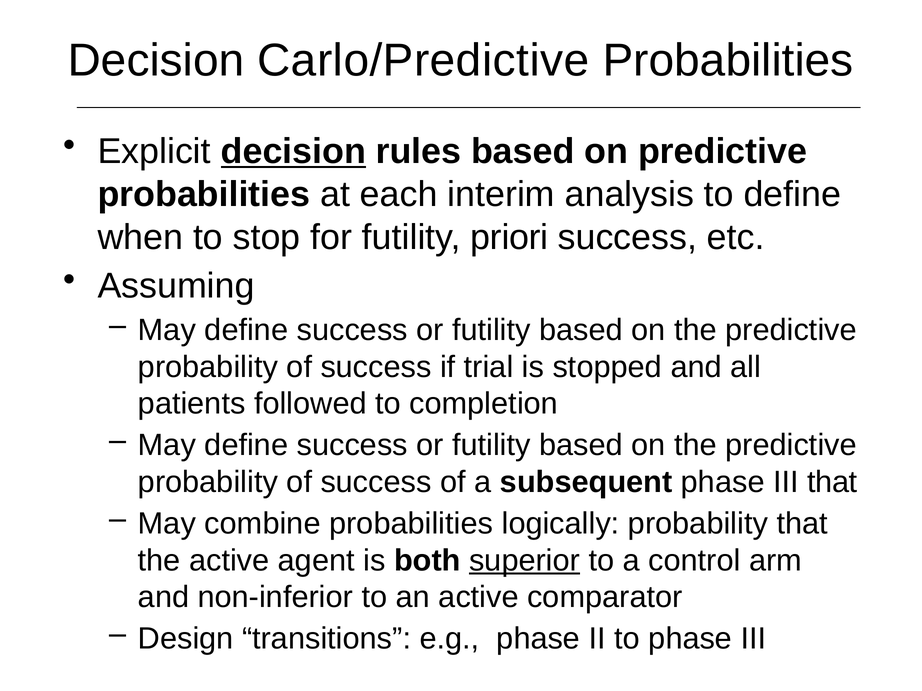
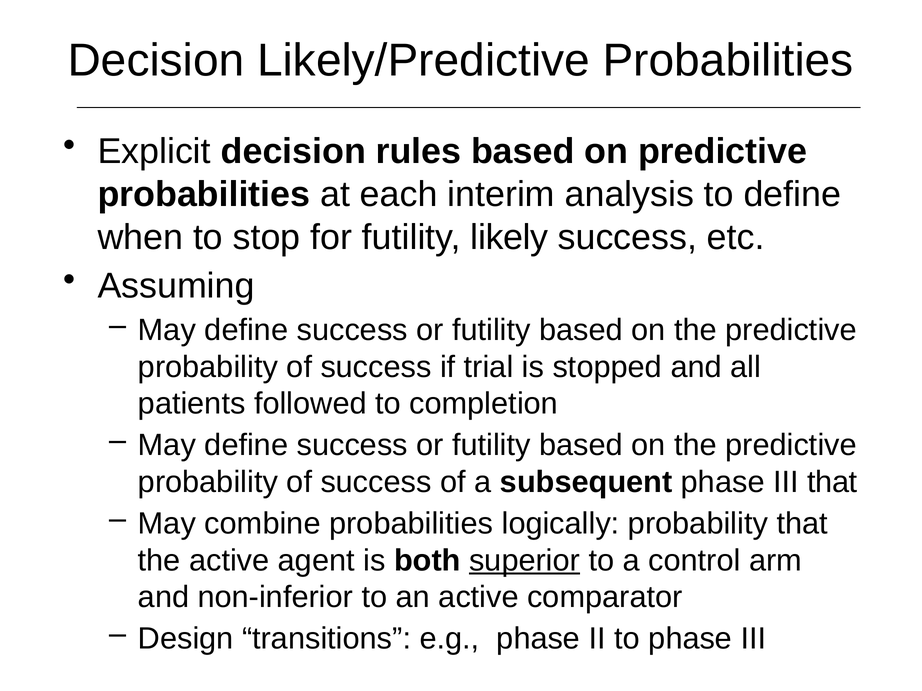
Carlo/Predictive: Carlo/Predictive -> Likely/Predictive (424, 61)
decision underline: present -> none (293, 152)
priori: priori -> likely (509, 238)
